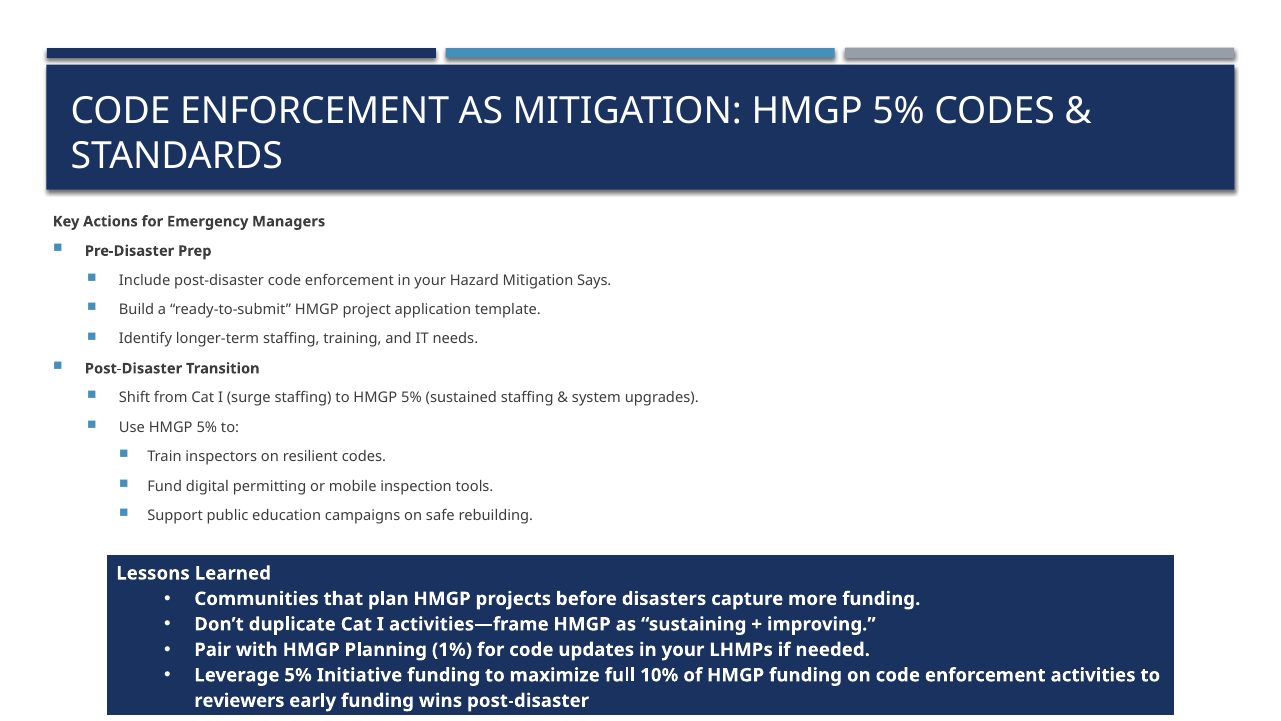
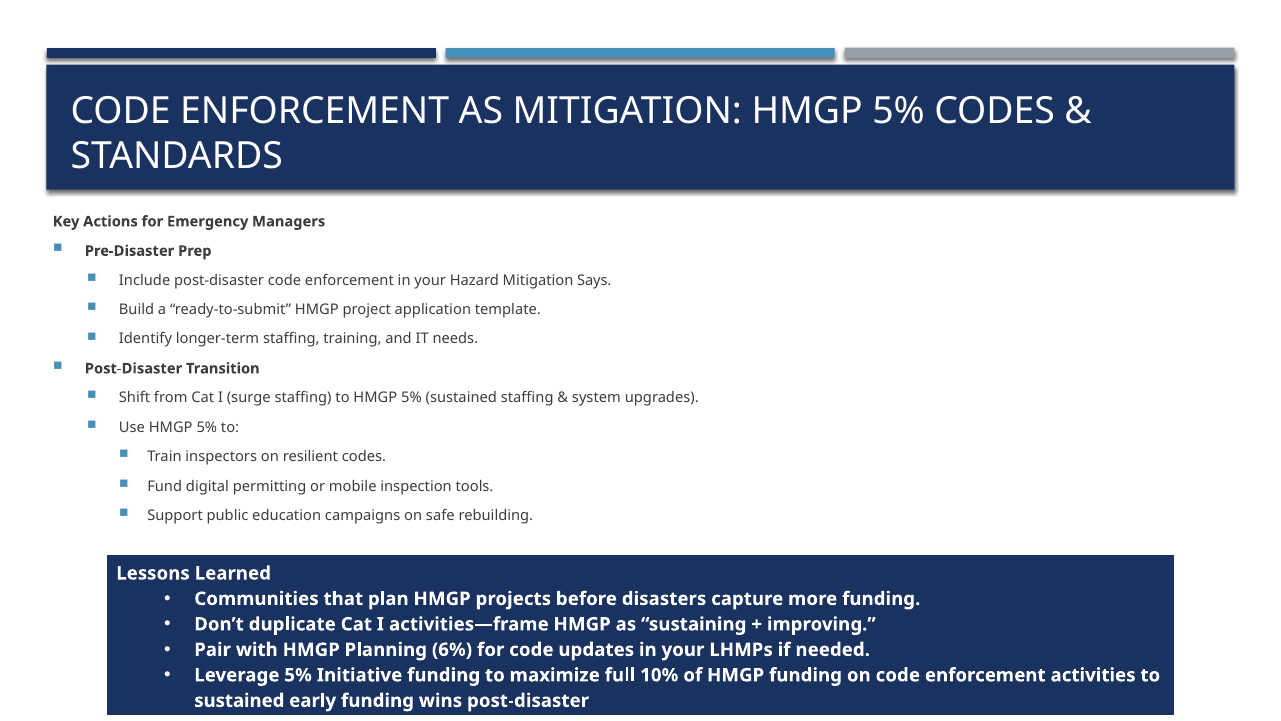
1%: 1% -> 6% (452, 649)
reviewers: reviewers -> sustained (239, 700)
